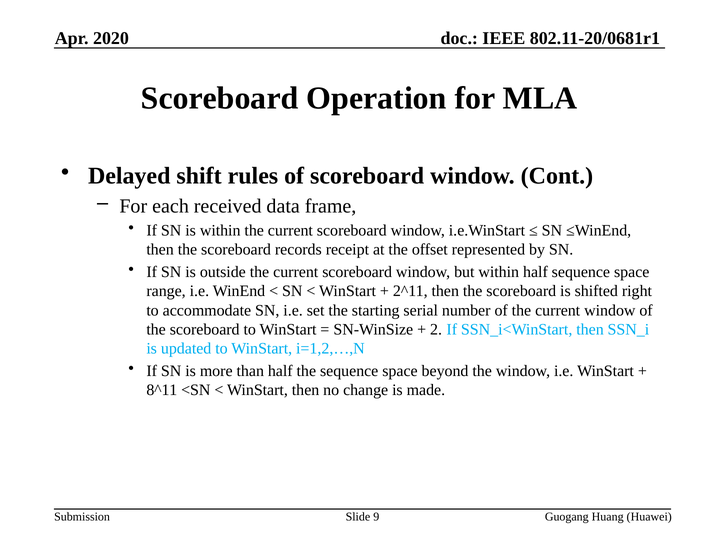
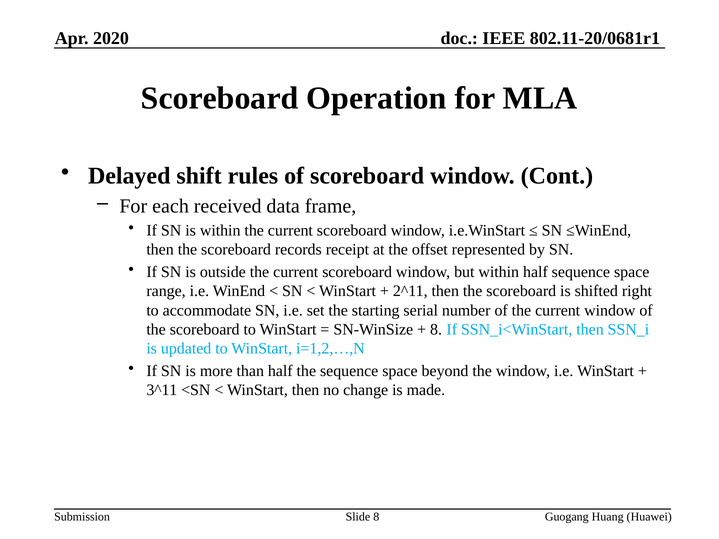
2: 2 -> 8 (436, 330)
8^11: 8^11 -> 3^11 (162, 390)
Slide 9: 9 -> 8 (376, 517)
